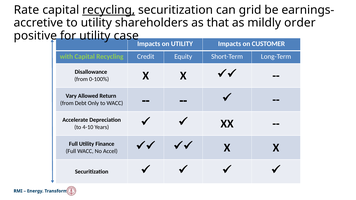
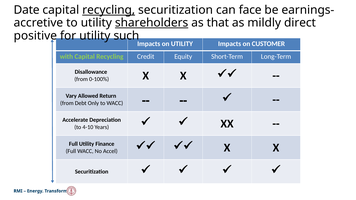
Rate: Rate -> Date (27, 10)
grid: grid -> face (250, 10)
shareholders underline: none -> present (152, 23)
order: order -> direct (300, 23)
case: case -> such (126, 36)
